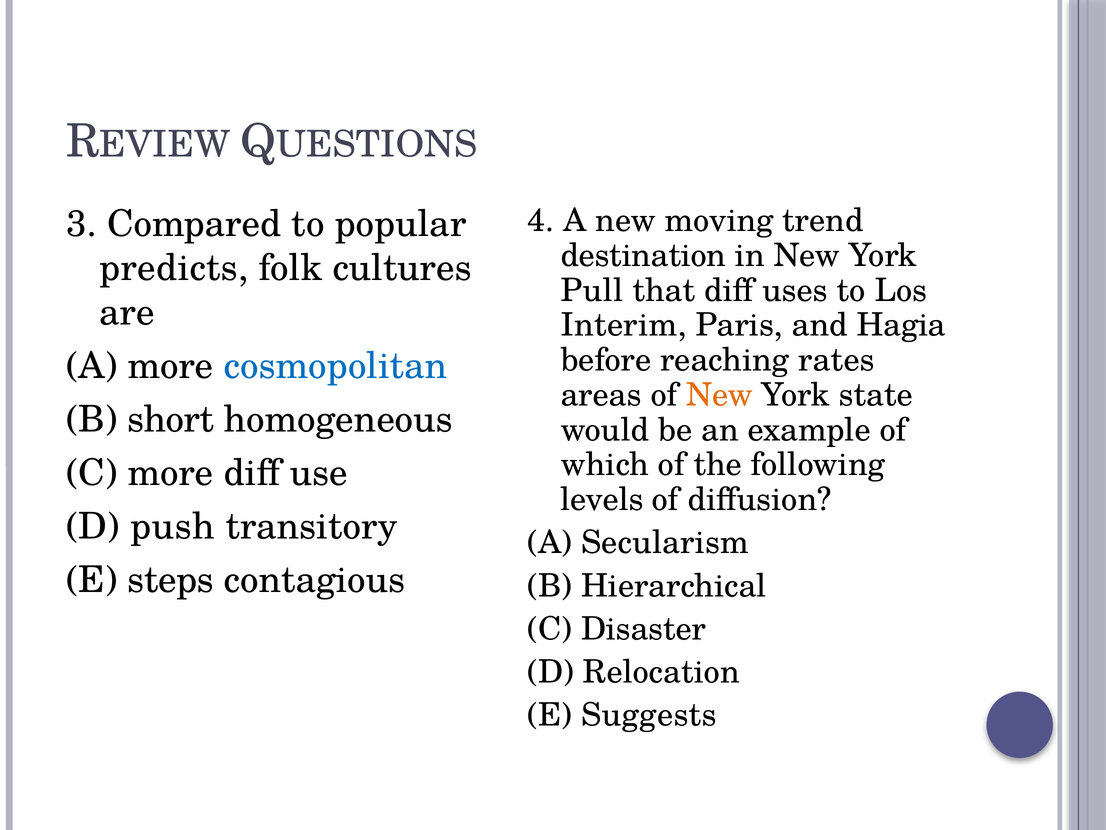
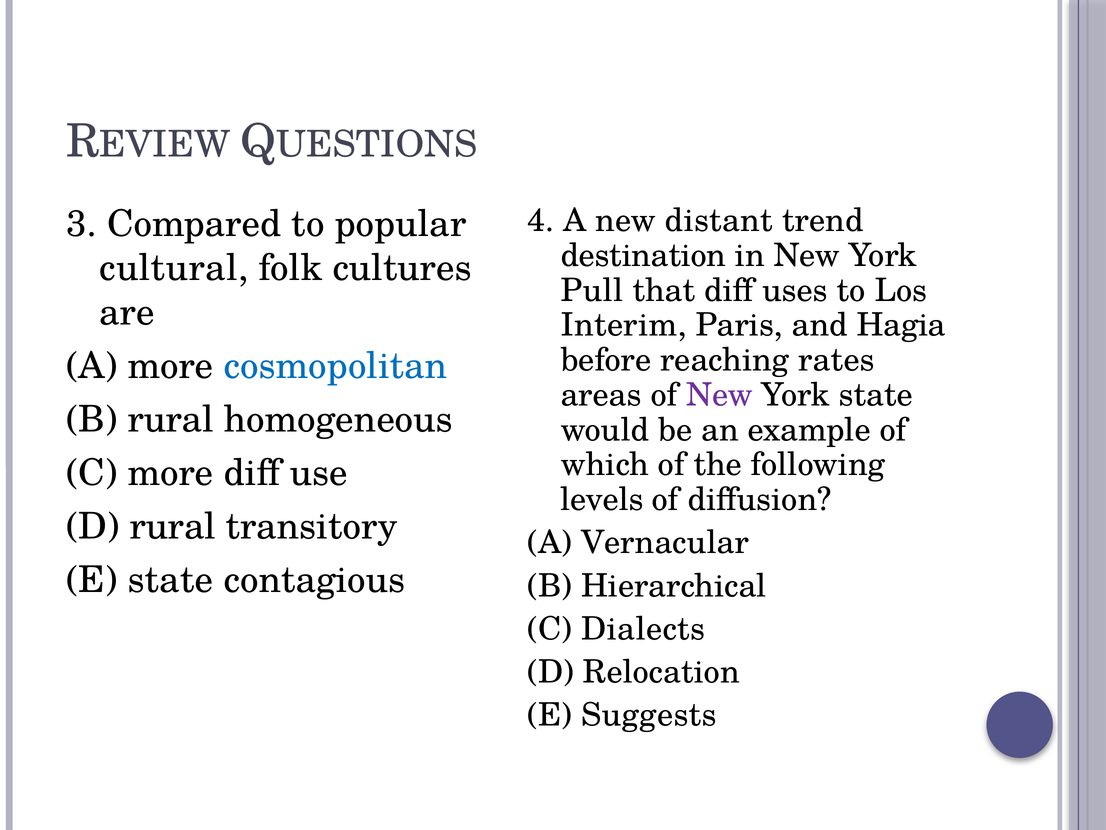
moving: moving -> distant (719, 221)
predicts: predicts -> cultural (174, 268)
New colour: orange -> purple (720, 395)
B short: short -> rural (171, 419)
D push: push -> rural (173, 526)
Secularism: Secularism -> Vernacular (665, 542)
E steps: steps -> state (170, 580)
Disaster: Disaster -> Dialects (643, 629)
